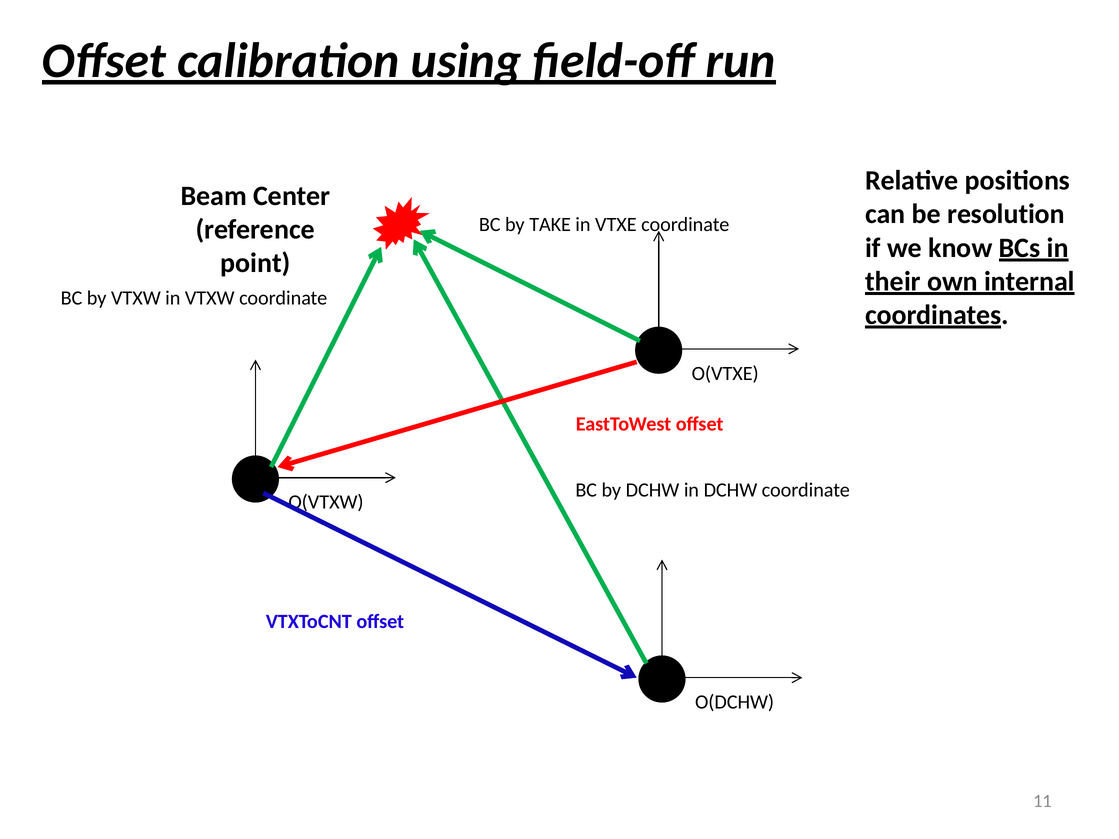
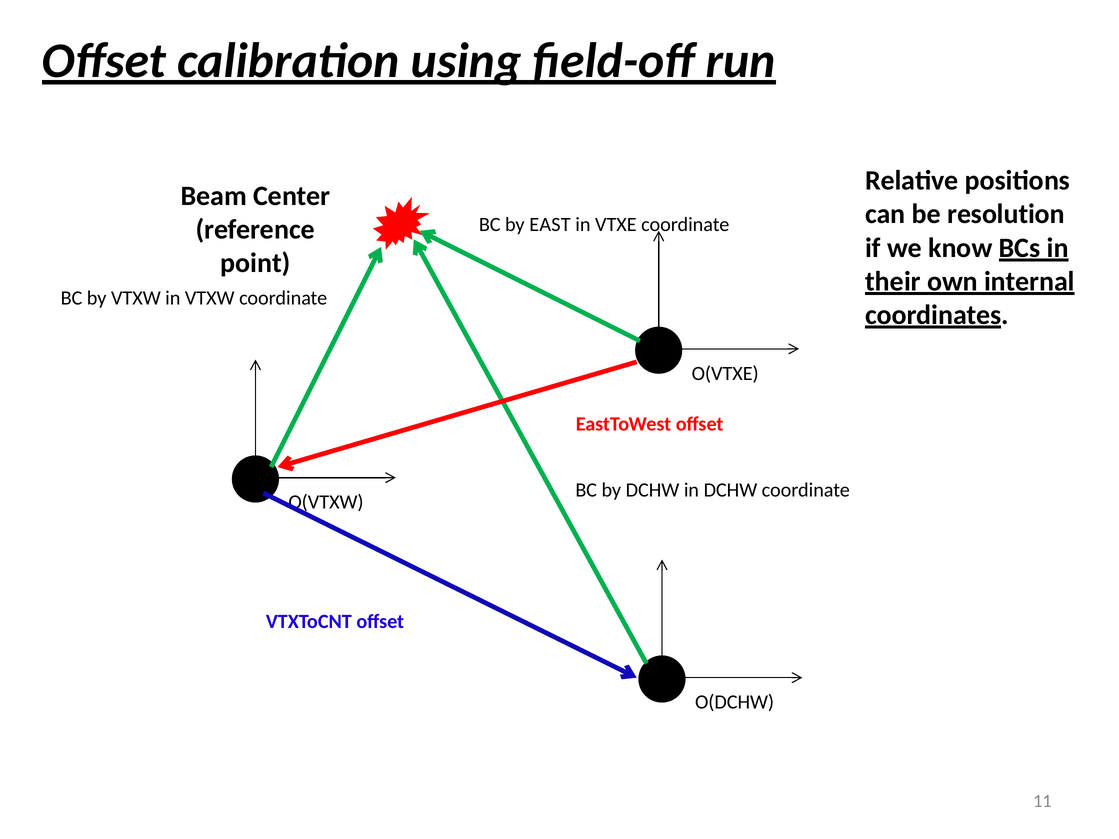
TAKE: TAKE -> EAST (550, 225)
